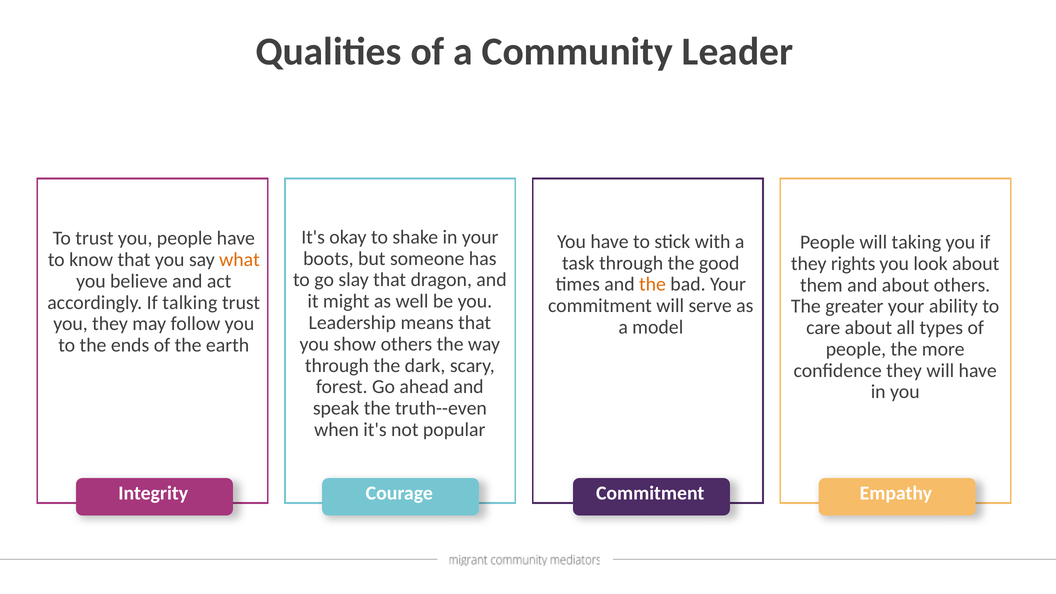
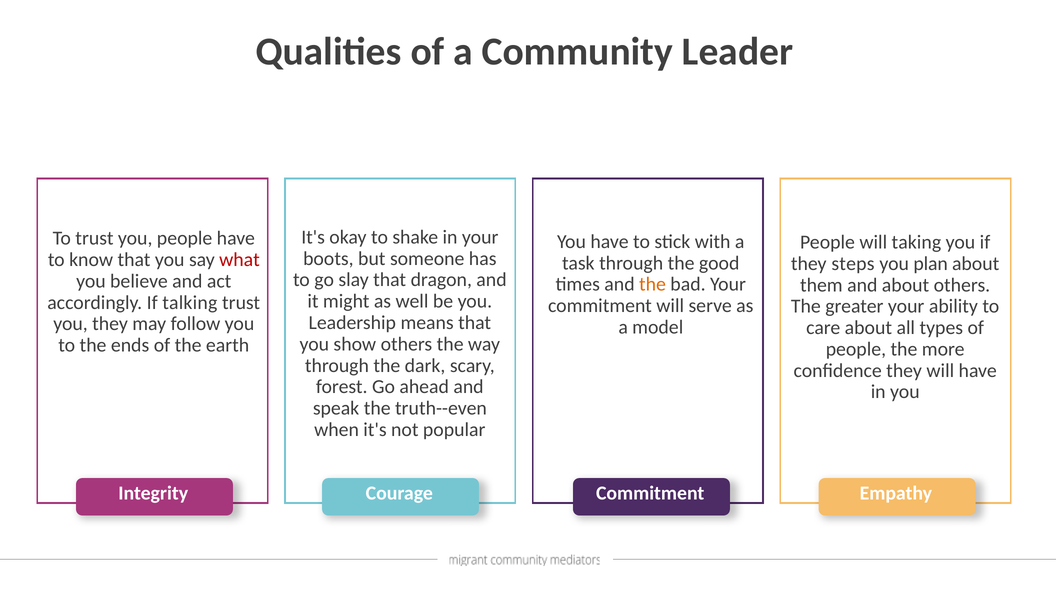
what colour: orange -> red (239, 260)
rights: rights -> steps (853, 264)
look: look -> plan (931, 264)
